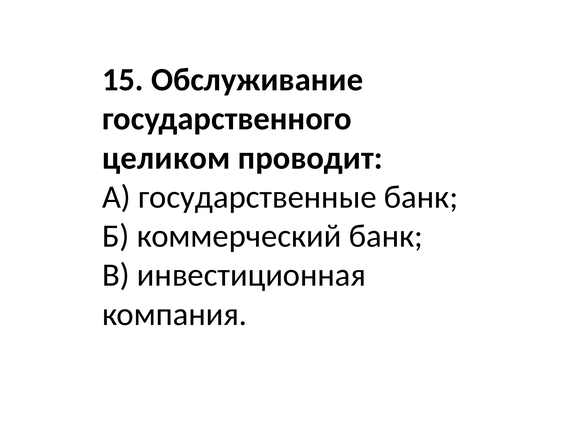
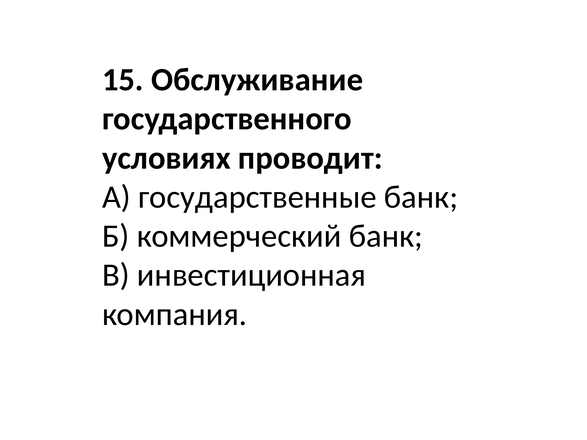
целиком: целиком -> условиях (166, 158)
